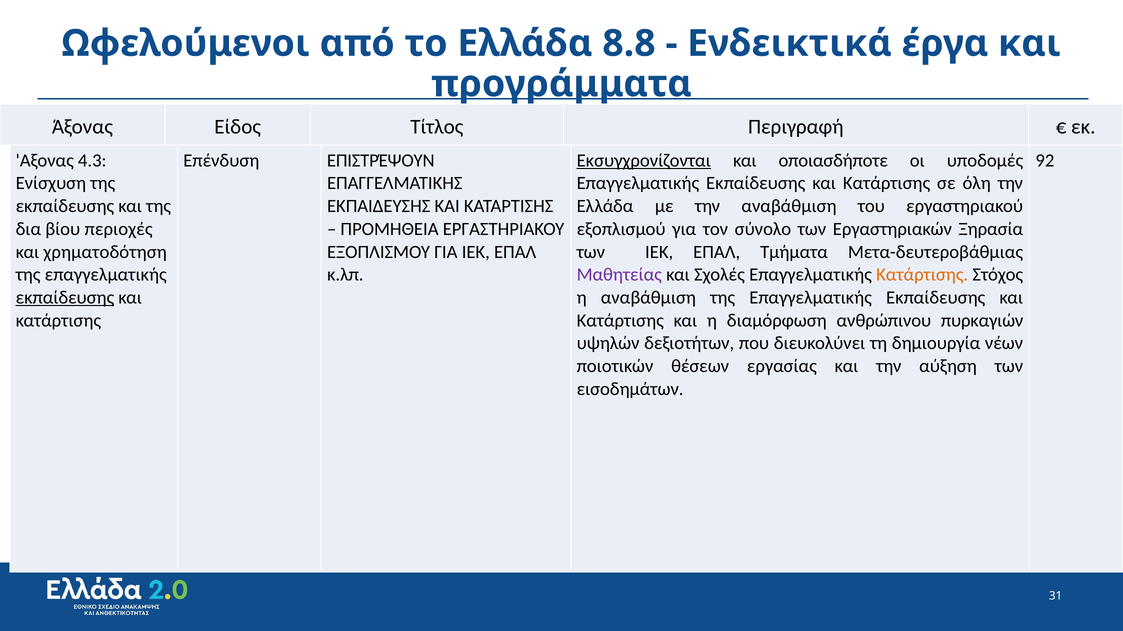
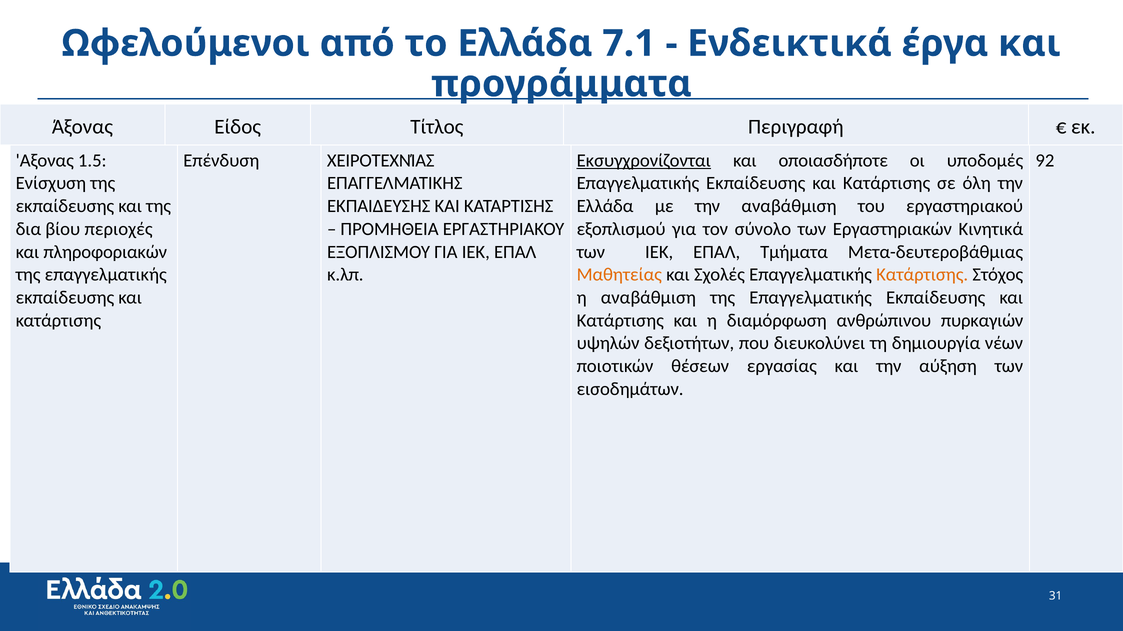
8.8: 8.8 -> 7.1 (629, 44)
4.3: 4.3 -> 1.5 (92, 161)
ΕΠΙΣΤΡΈΨΟΥΝ: ΕΠΙΣΤΡΈΨΟΥΝ -> ΧΕΙΡΟΤΕΧΝΊΑΣ (381, 161)
Ξηρασία: Ξηρασία -> Κινητικά (991, 229)
χρηματοδότηση: χρηματοδότηση -> πληροφοριακών (105, 252)
Μαθητείας colour: purple -> orange (619, 275)
εκπαίδευσης underline: present -> none (65, 298)
